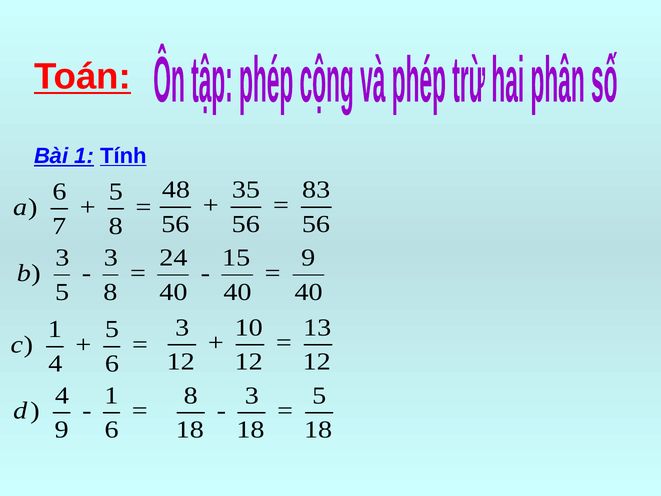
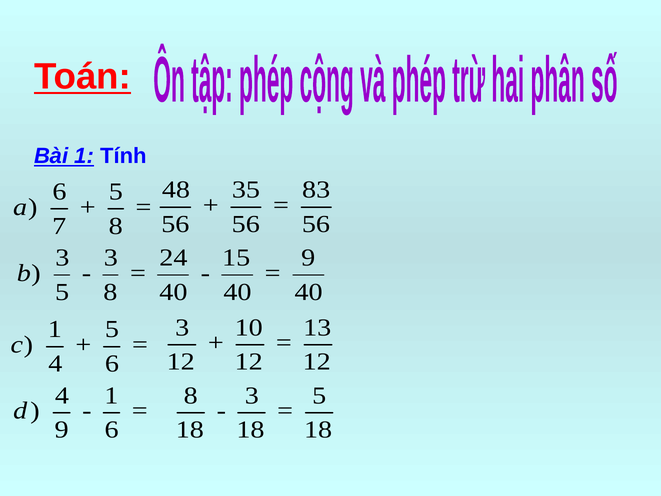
Tính underline: present -> none (123, 156)
